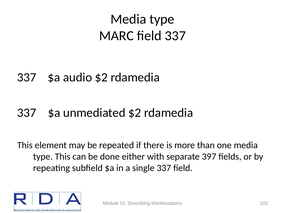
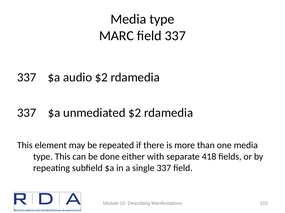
397: 397 -> 418 (209, 157)
